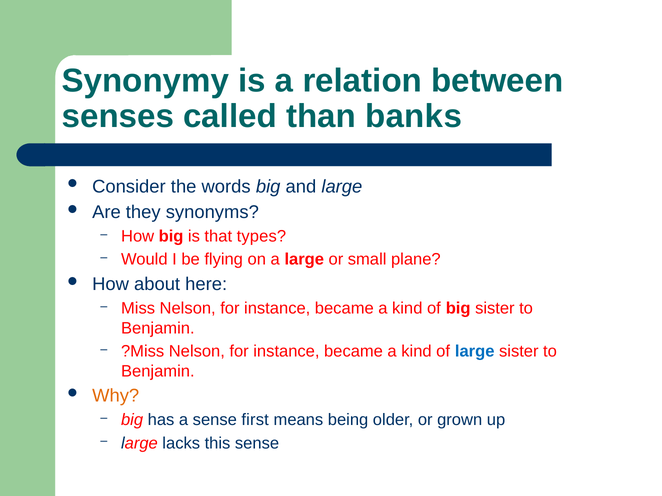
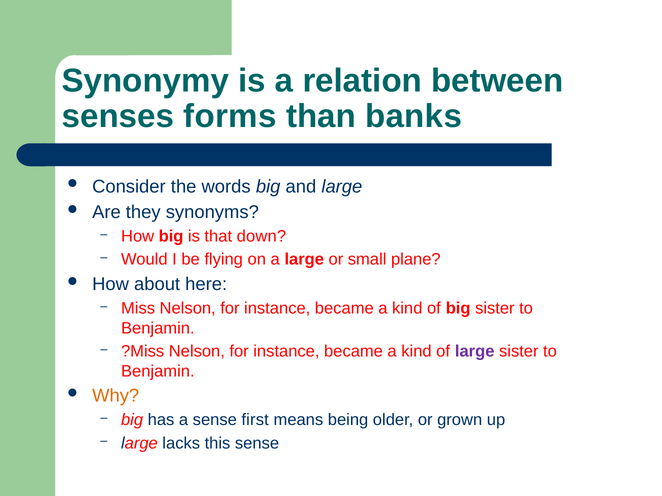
called: called -> forms (230, 116)
types: types -> down (261, 237)
large colour: blue -> purple (475, 352)
